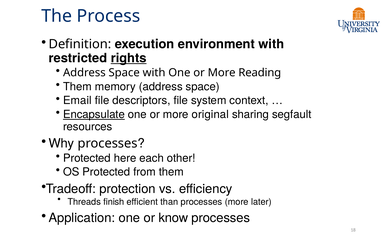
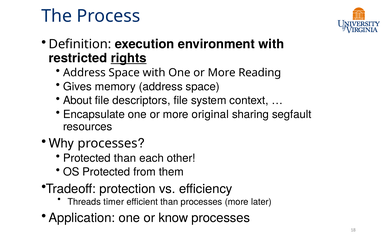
Them: Them -> Gives (77, 87)
Email: Email -> About (78, 101)
Encapsulate underline: present -> none (94, 115)
Protected here: here -> than (125, 158)
finish: finish -> timer (114, 202)
